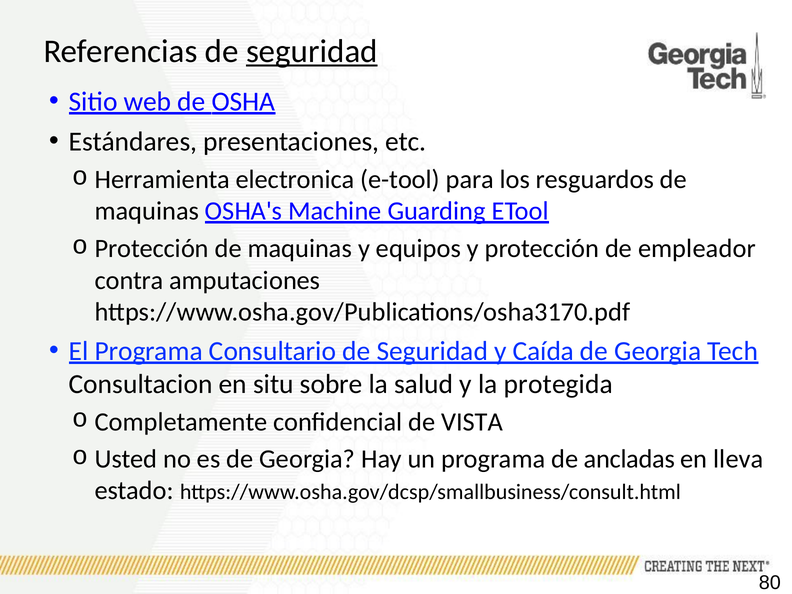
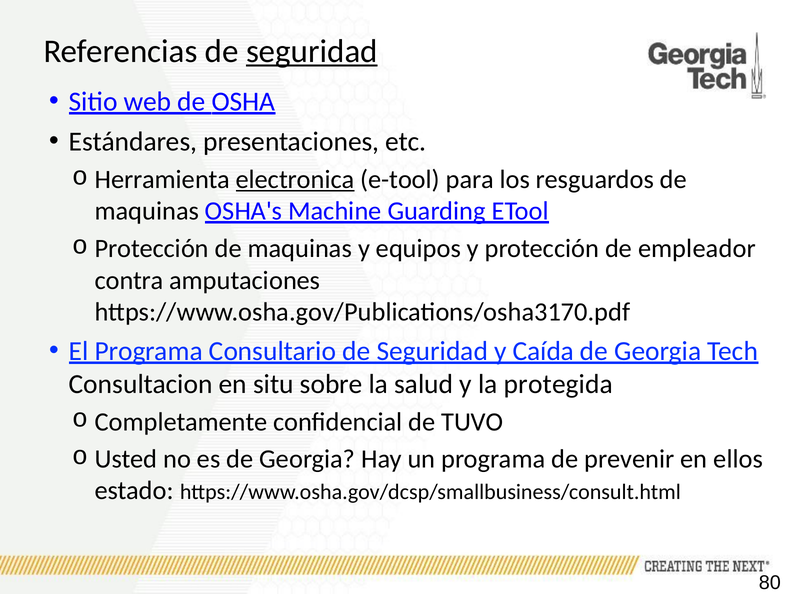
electronica underline: none -> present (295, 179)
VISTA: VISTA -> TUVO (472, 422)
ancladas: ancladas -> prevenir (629, 459)
lleva: lleva -> ellos (738, 459)
